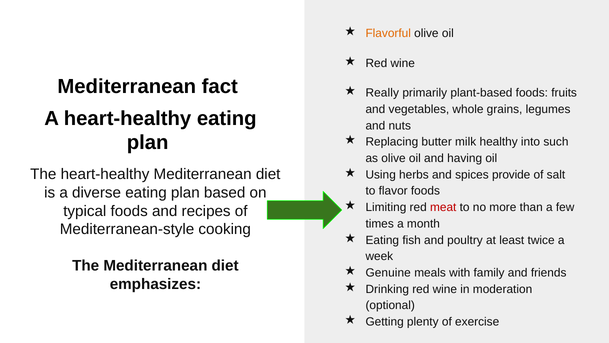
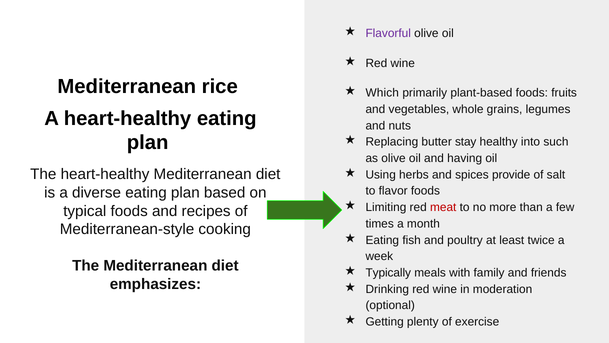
Flavorful colour: orange -> purple (388, 33)
fact: fact -> rice (220, 86)
Really: Really -> Which (382, 93)
milk: milk -> stay (466, 142)
Genuine: Genuine -> Typically (388, 272)
